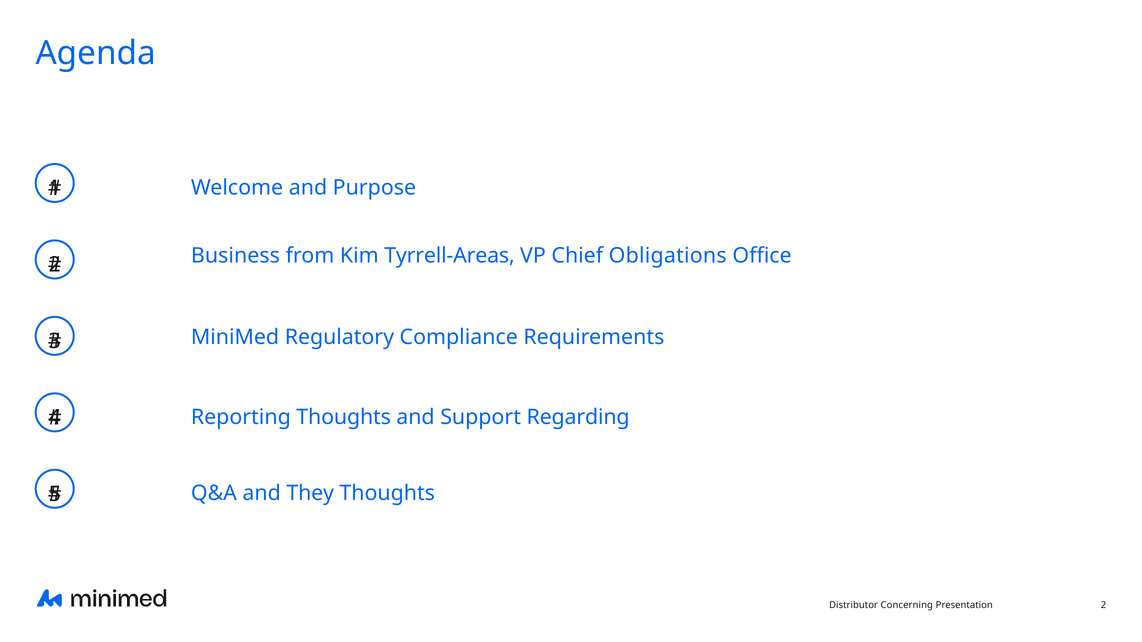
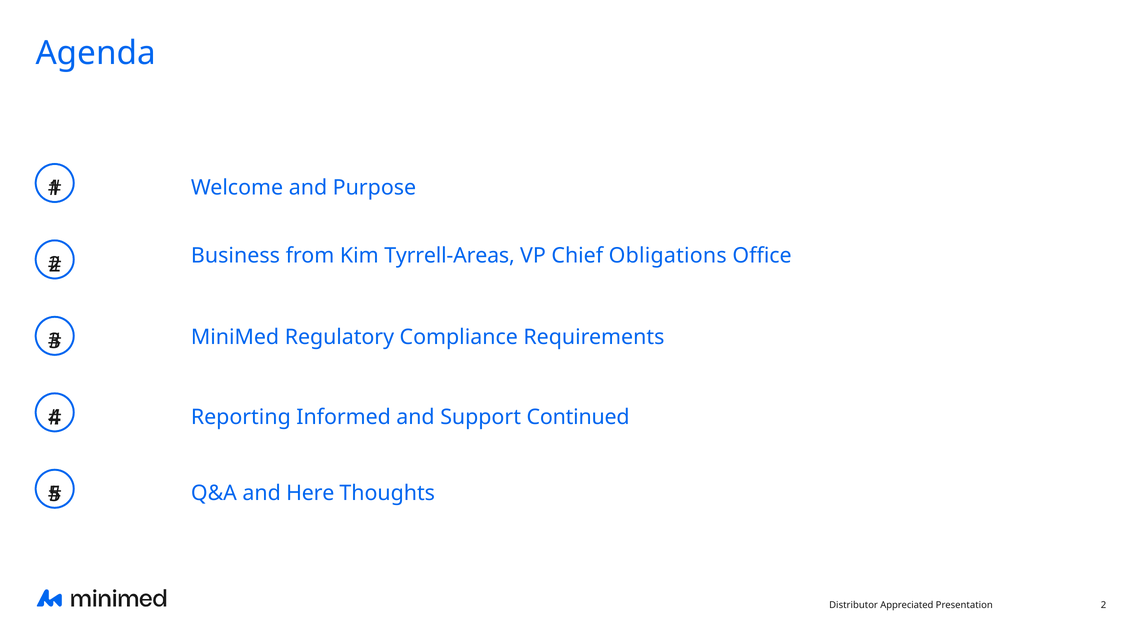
Reporting Thoughts: Thoughts -> Informed (344, 417)
Regarding: Regarding -> Continued (578, 417)
They: They -> Here (310, 494)
Concerning: Concerning -> Appreciated (907, 606)
